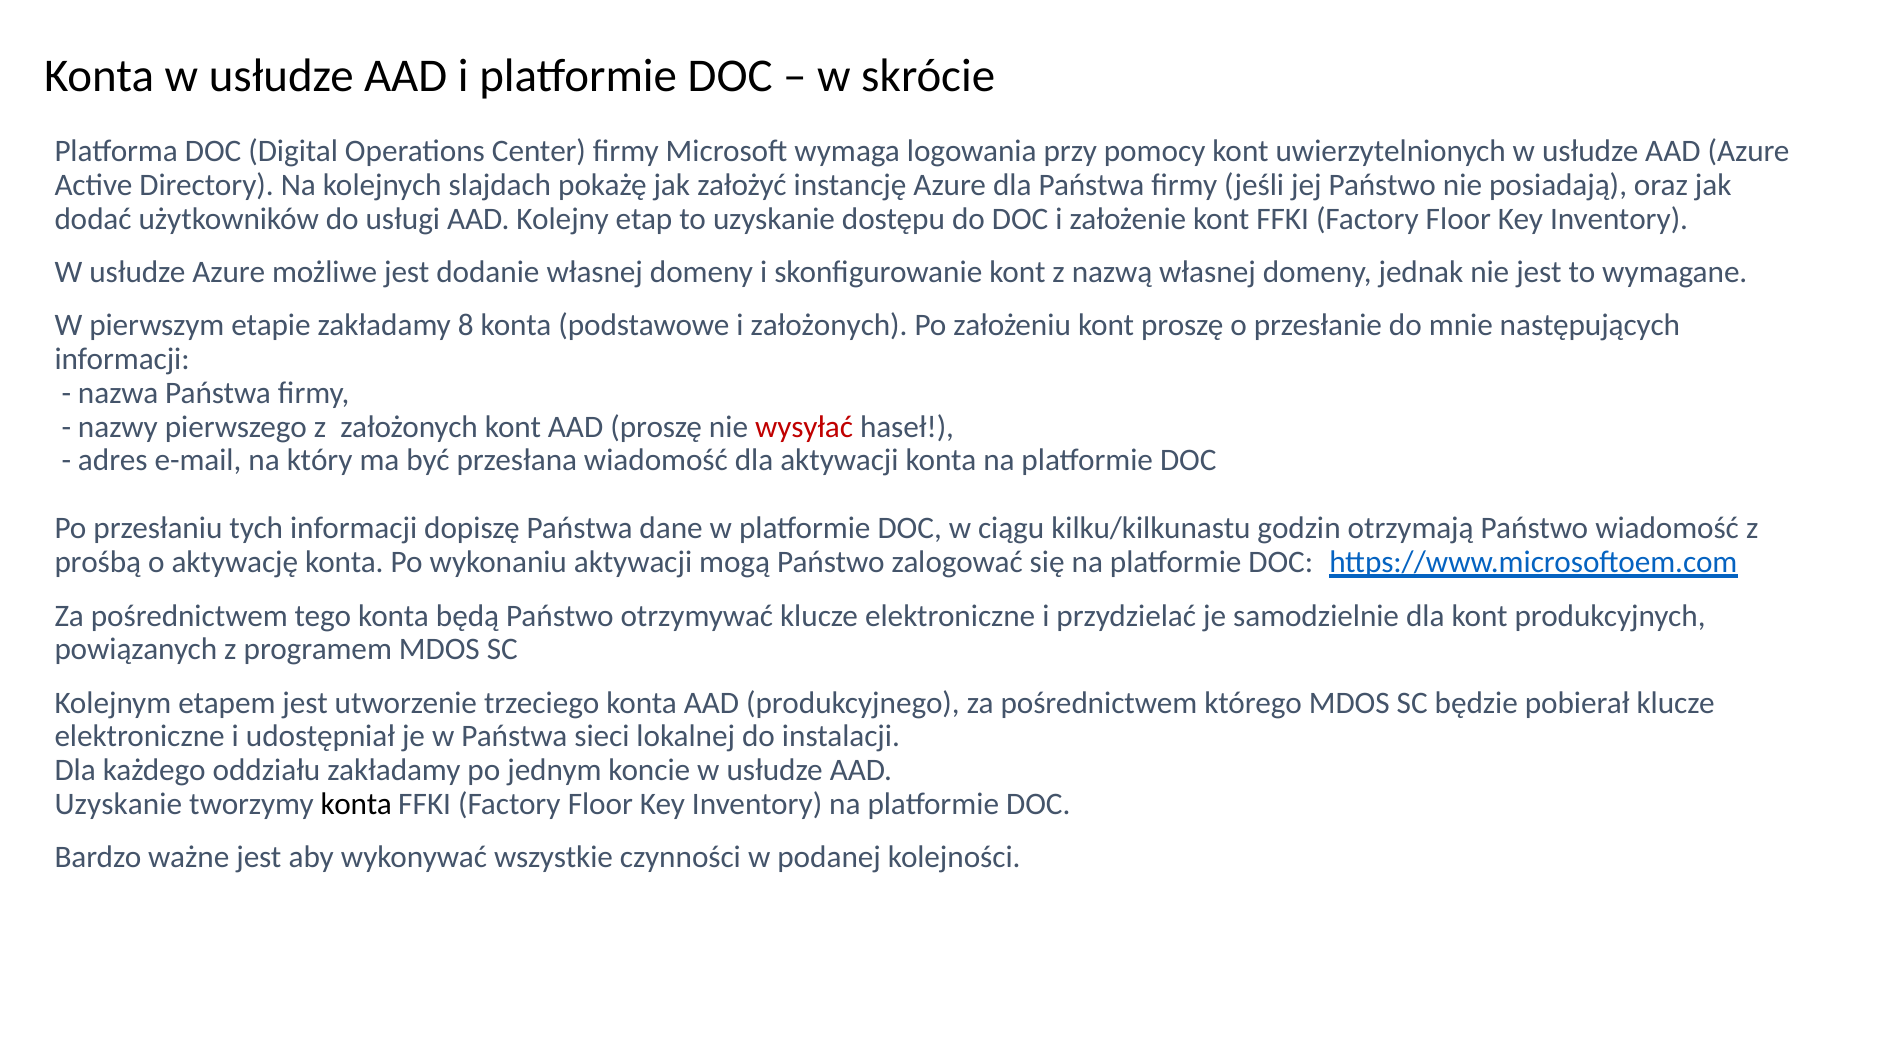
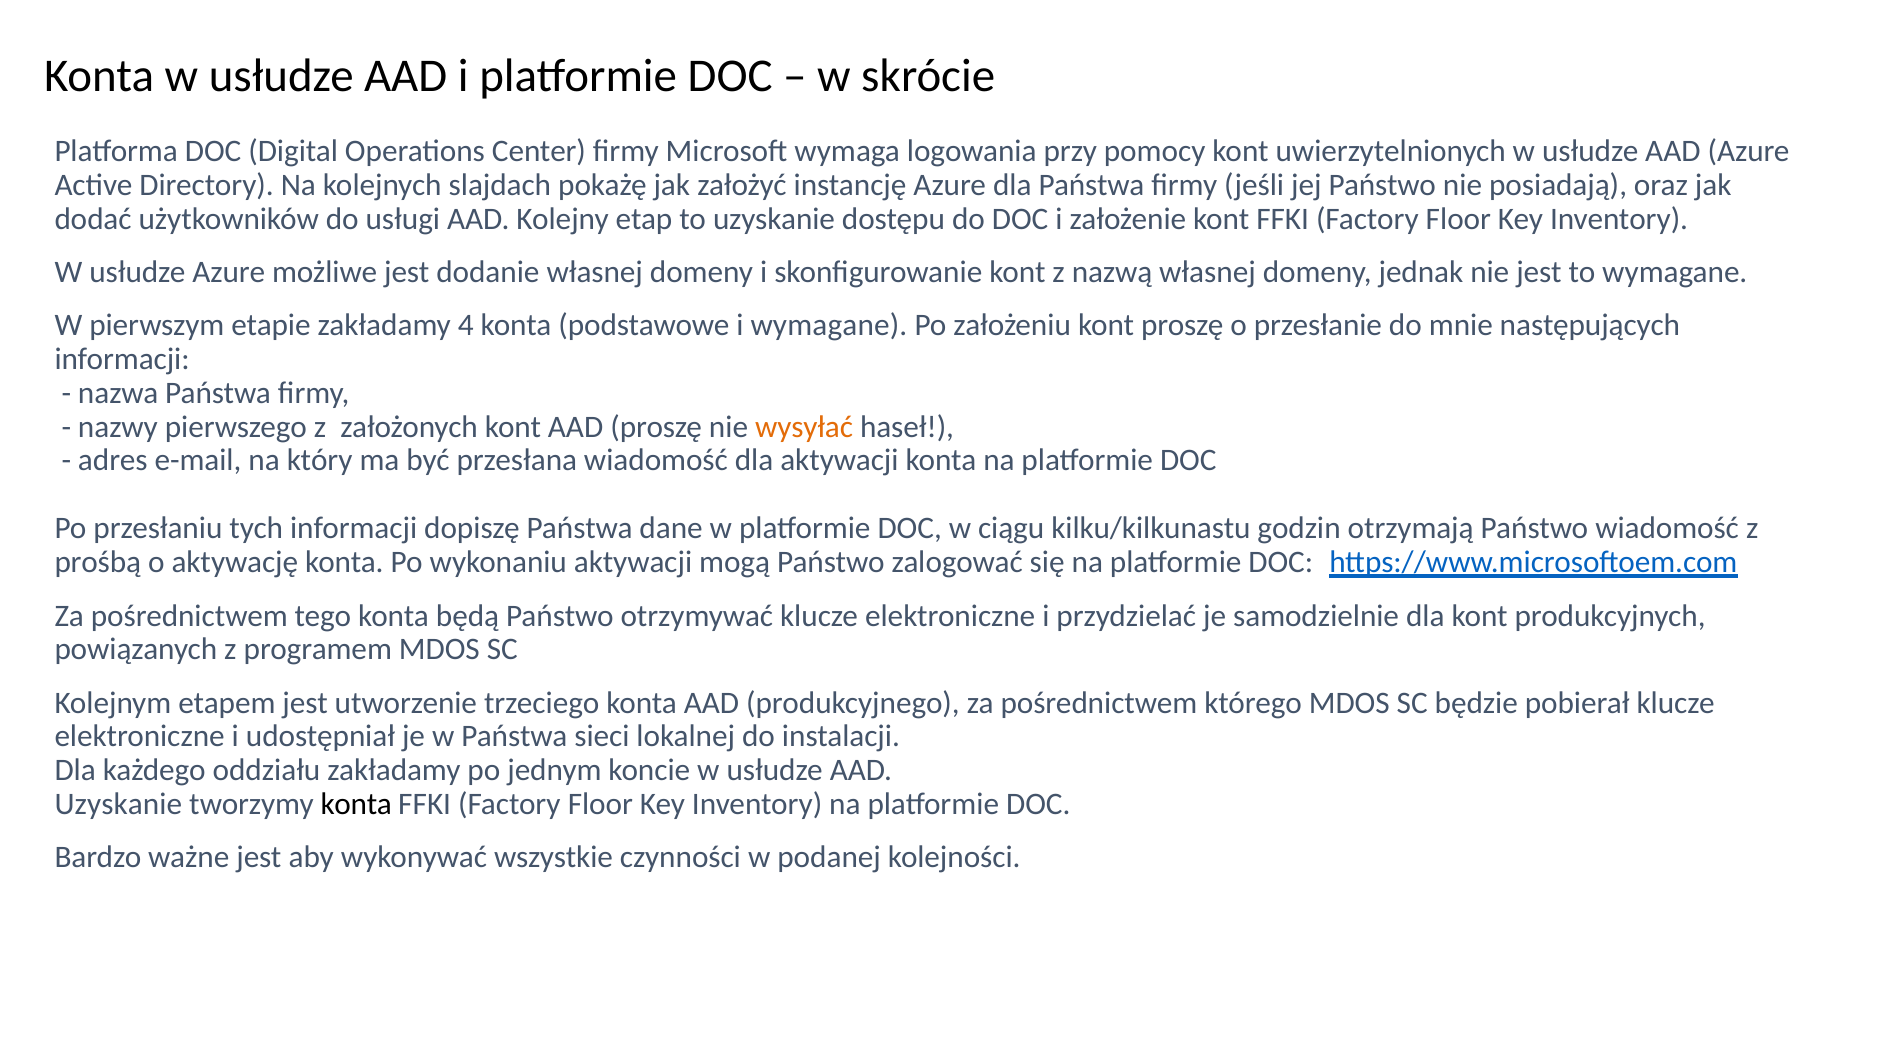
8: 8 -> 4 (466, 325)
i założonych: założonych -> wymagane (829, 325)
wysyłać colour: red -> orange (804, 427)
